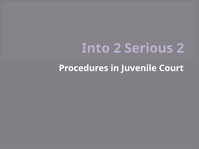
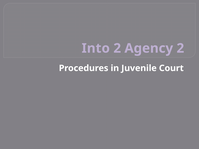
Serious: Serious -> Agency (149, 48)
